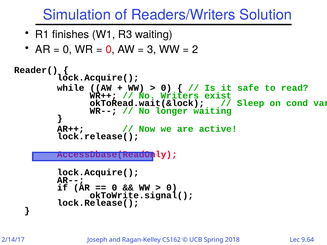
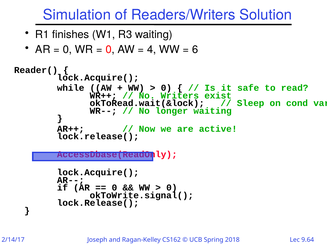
3: 3 -> 4 (152, 50)
2: 2 -> 6 (195, 50)
